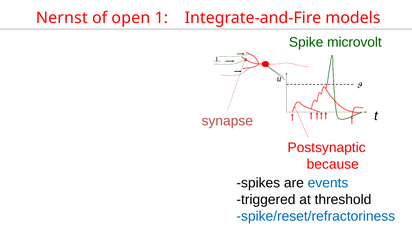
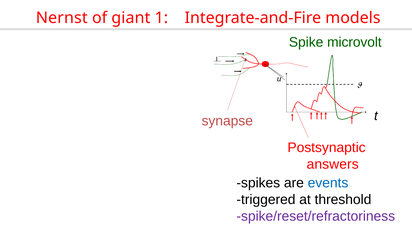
open: open -> giant (131, 18)
because: because -> answers (333, 164)
spike/reset/refractoriness colour: blue -> purple (316, 216)
